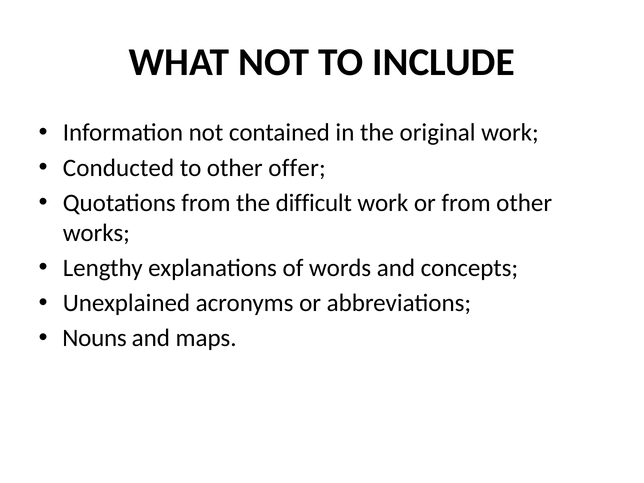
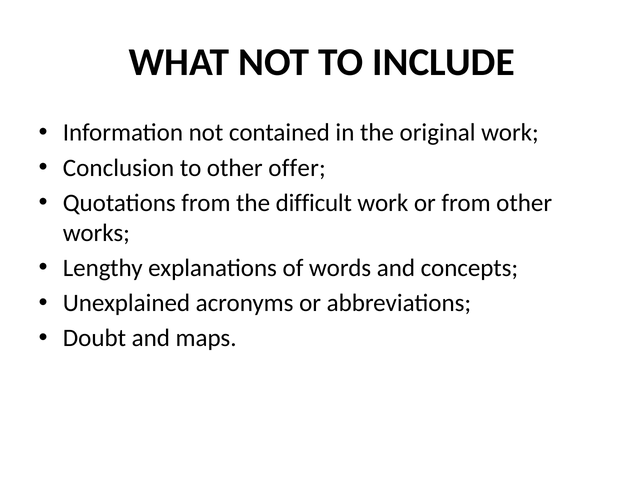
Conducted: Conducted -> Conclusion (119, 168)
Nouns: Nouns -> Doubt (94, 338)
